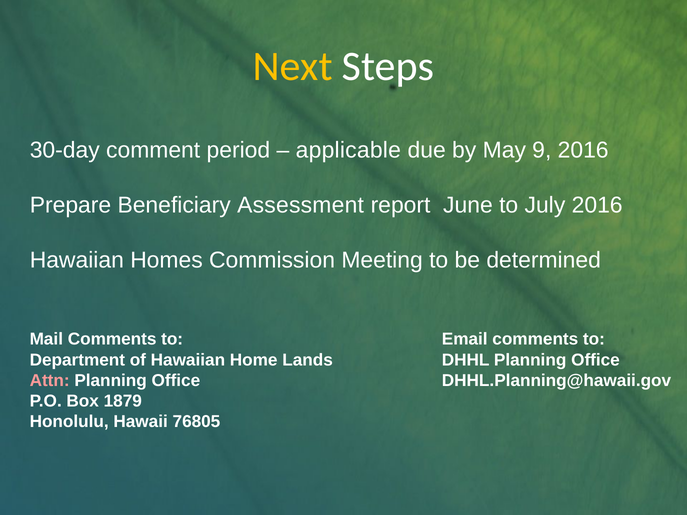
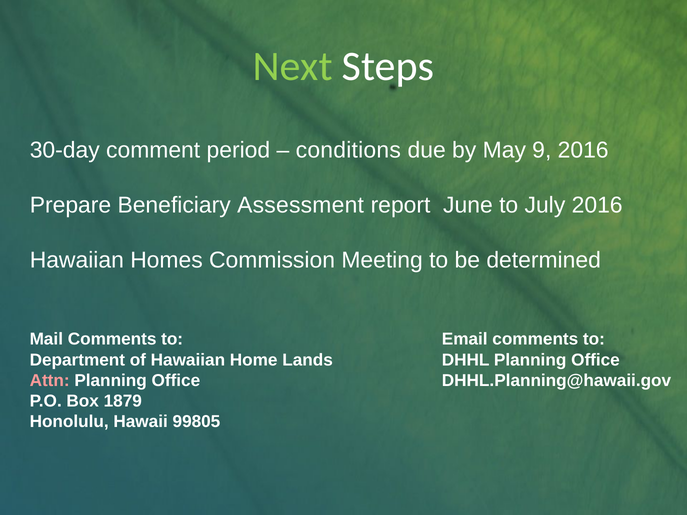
Next colour: yellow -> light green (293, 67)
applicable: applicable -> conditions (348, 150)
76805: 76805 -> 99805 (196, 422)
